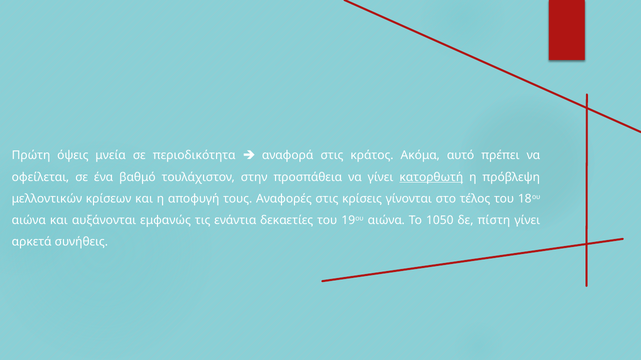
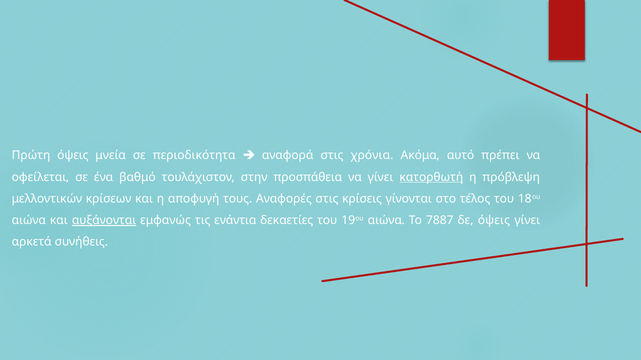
κράτος: κράτος -> χρόνια (372, 156)
αυξάνονται underline: none -> present (104, 221)
1050: 1050 -> 7887 (440, 221)
δε πίστη: πίστη -> όψεις (494, 221)
